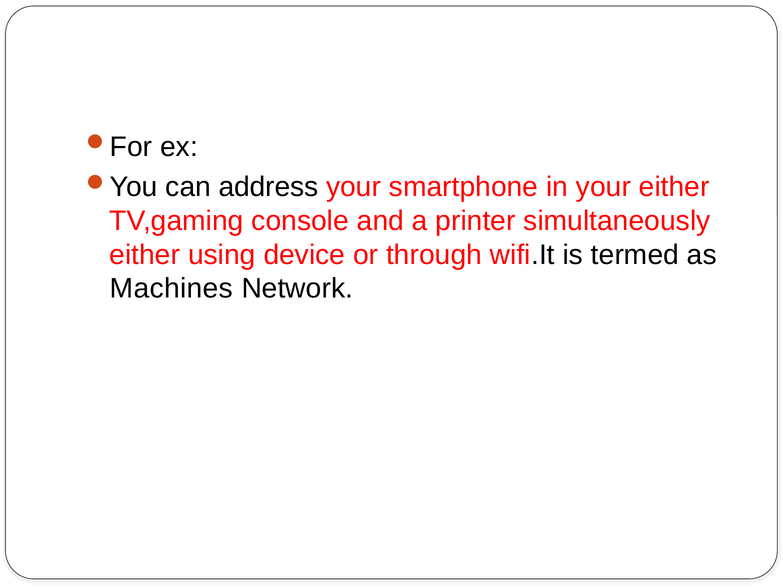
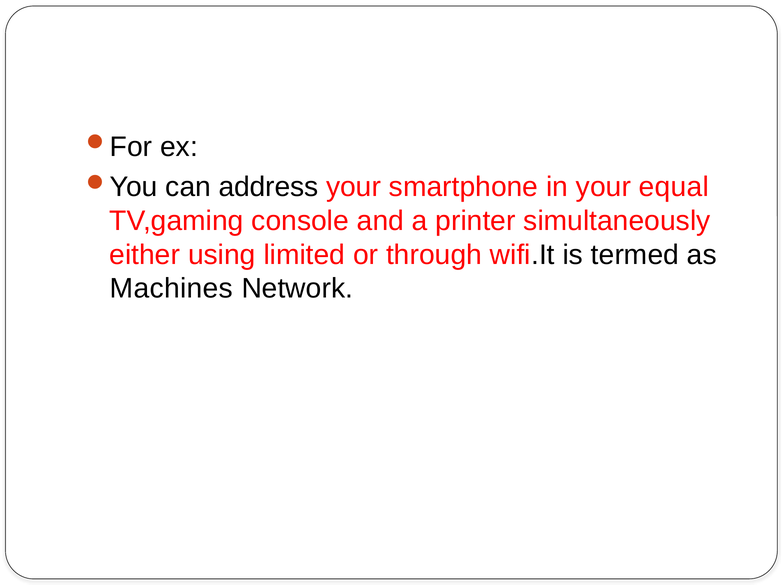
your either: either -> equal (674, 187)
device: device -> limited (304, 255)
